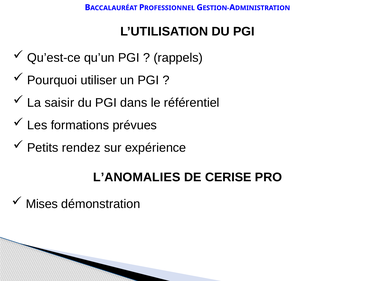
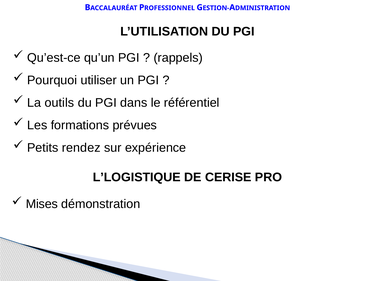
saisir: saisir -> outils (59, 103)
L’ANOMALIES: L’ANOMALIES -> L’LOGISTIQUE (137, 177)
